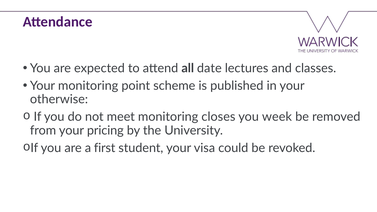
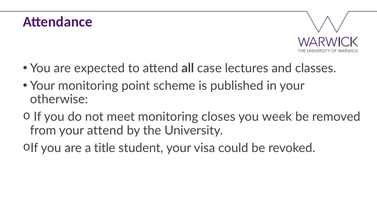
date: date -> case (209, 68)
your pricing: pricing -> attend (105, 130)
first: first -> title (105, 148)
